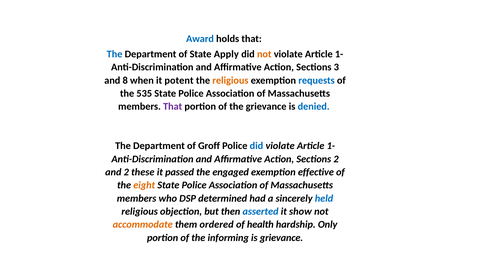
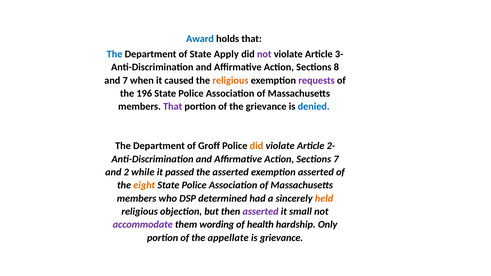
not colour: orange -> purple (264, 54)
1-: 1- -> 3- (339, 54)
3: 3 -> 8 (336, 67)
and 8: 8 -> 7 (125, 80)
potent: potent -> caused (179, 80)
requests colour: blue -> purple (317, 80)
535: 535 -> 196 (144, 93)
did colour: blue -> orange (256, 146)
1-: 1- -> 2- (331, 146)
Sections 2: 2 -> 7 (336, 159)
these: these -> while (143, 172)
the engaged: engaged -> asserted (231, 172)
exemption effective: effective -> asserted (316, 172)
held colour: blue -> orange (324, 199)
asserted colour: blue -> purple (261, 212)
show: show -> small (300, 212)
accommodate colour: orange -> purple (143, 225)
ordered: ordered -> wording (217, 225)
informing: informing -> appellate (228, 238)
